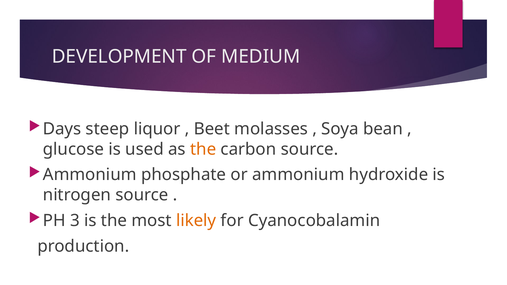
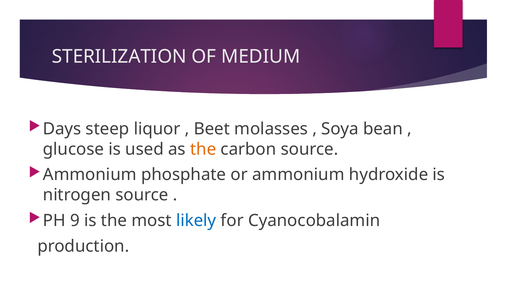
DEVELOPMENT: DEVELOPMENT -> STERILIZATION (119, 57)
3: 3 -> 9 (75, 221)
likely colour: orange -> blue (196, 221)
